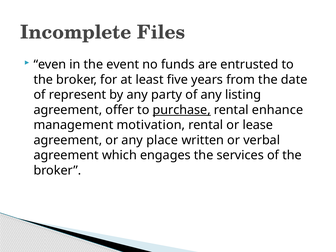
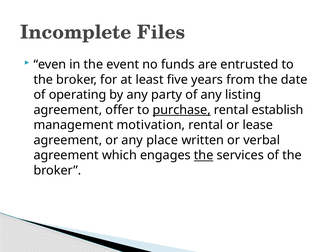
represent: represent -> operating (78, 95)
enhance: enhance -> establish (278, 110)
the underline: none -> present (204, 155)
